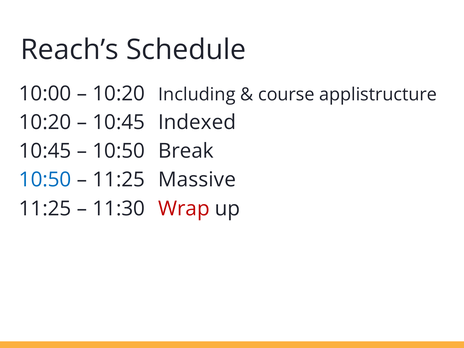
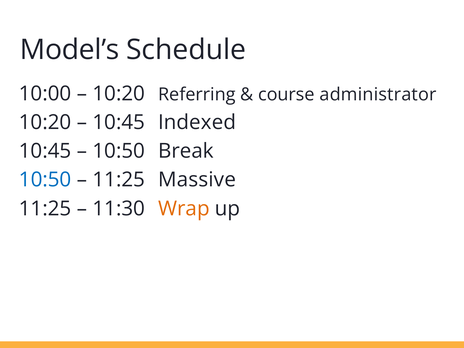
Reach’s: Reach’s -> Model’s (70, 50)
Including: Including -> Referring (197, 94)
applistructure: applistructure -> administrator (378, 94)
Wrap colour: red -> orange (184, 209)
